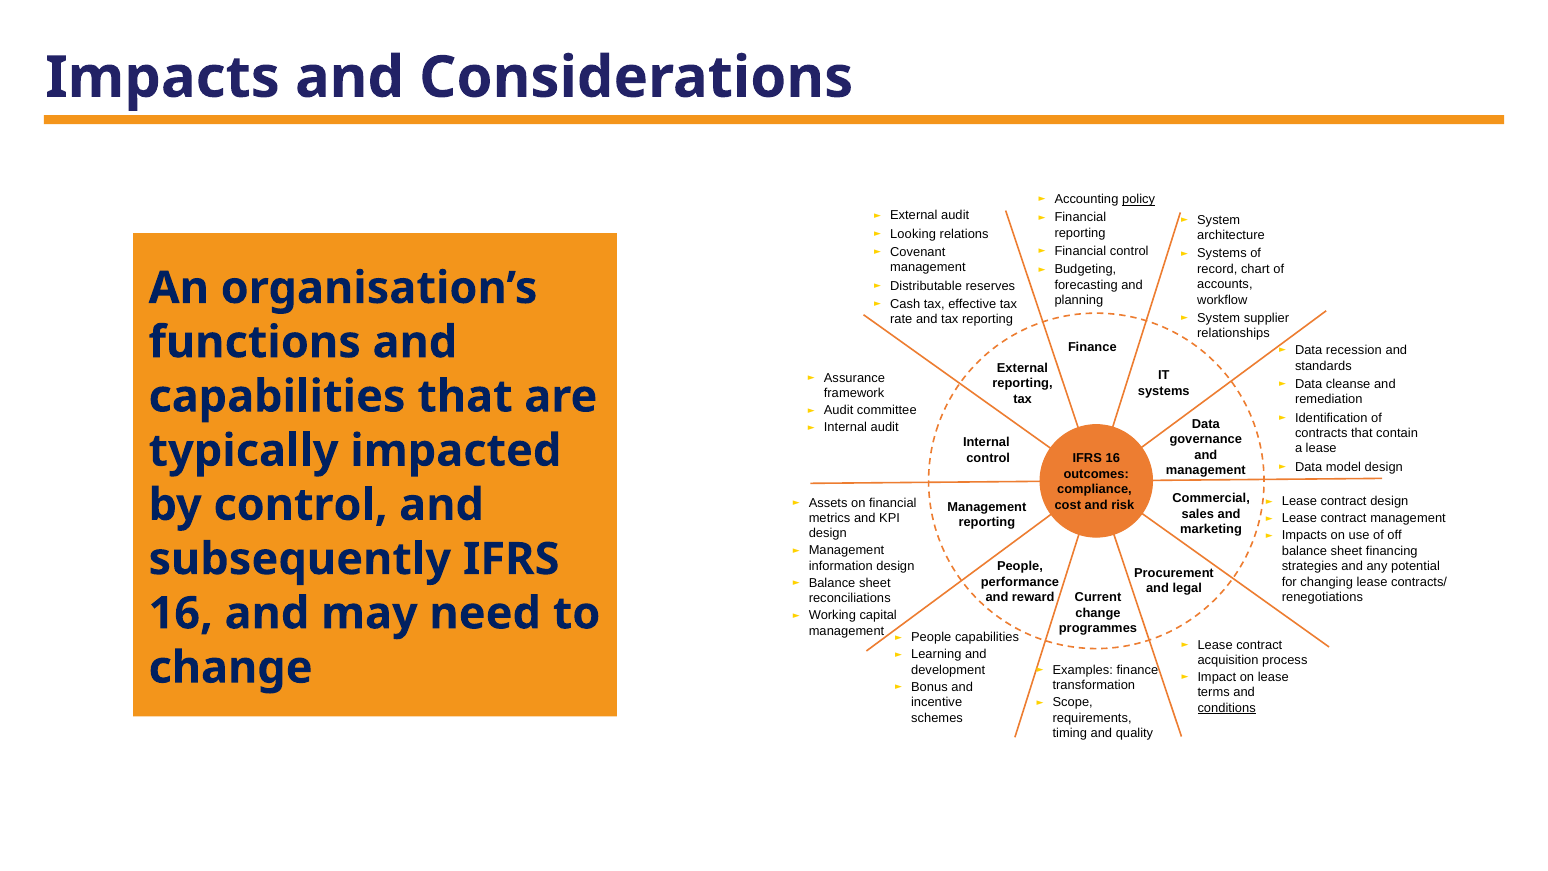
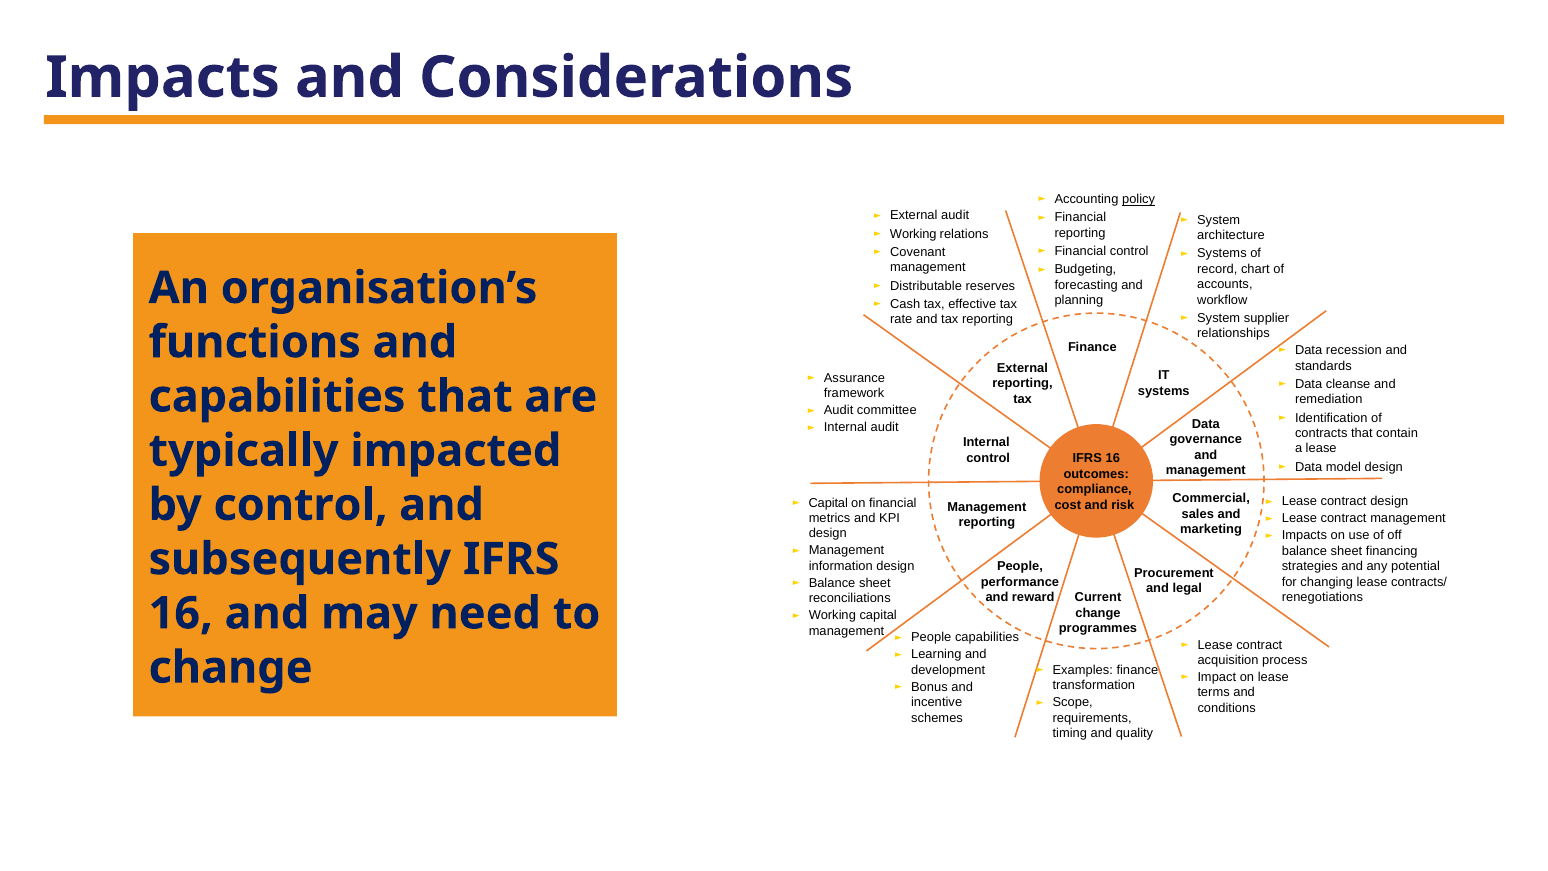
Looking: Looking -> Working (913, 234)
Assets: Assets -> Capital (828, 503)
conditions underline: present -> none (1227, 708)
